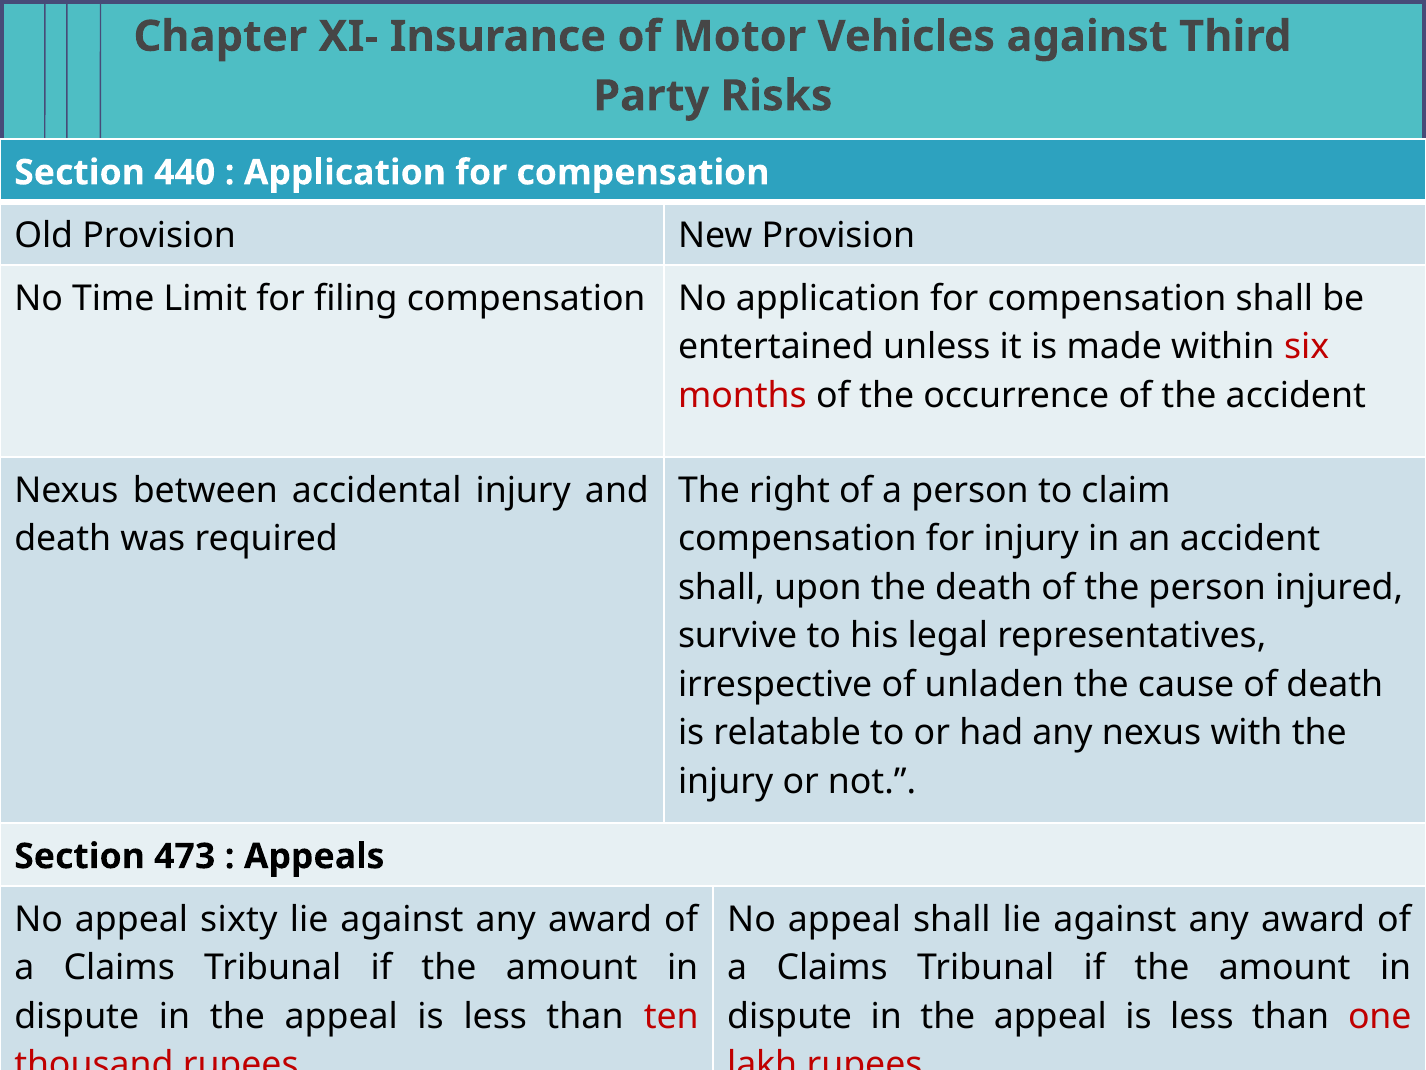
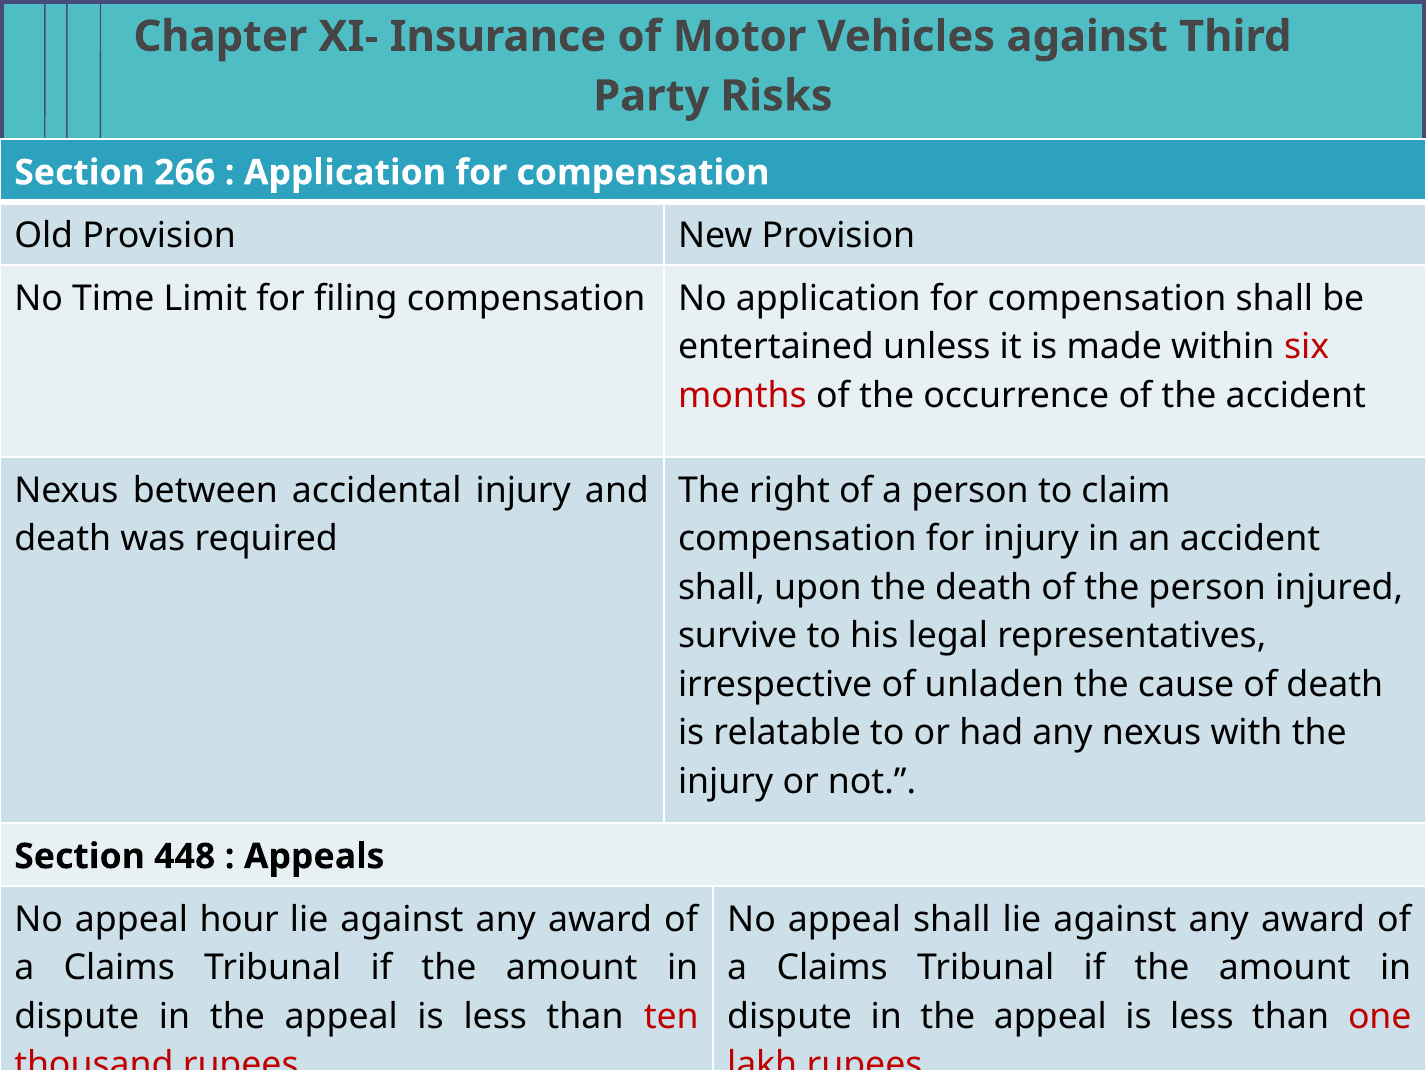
440: 440 -> 266 (185, 173)
473: 473 -> 448 (185, 856)
sixty: sixty -> hour (239, 919)
